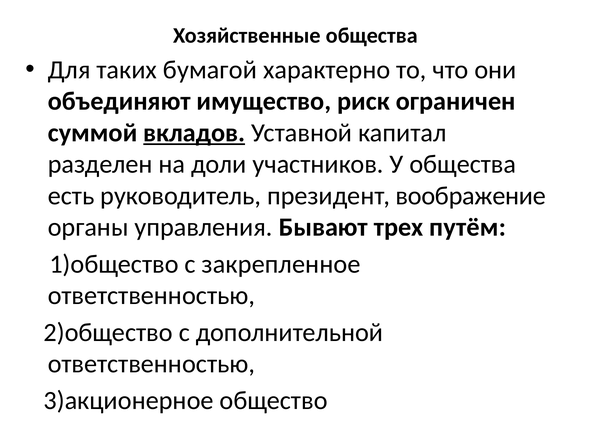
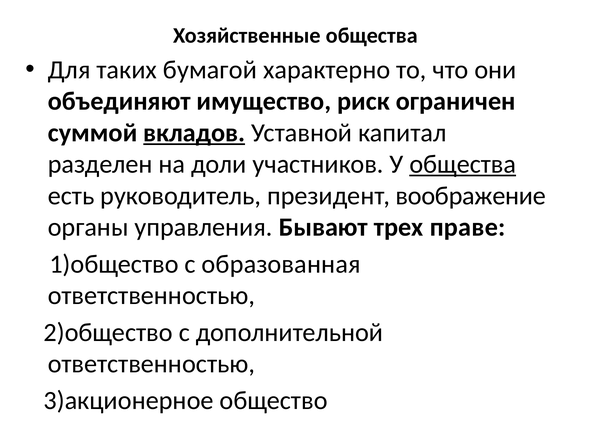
общества underline: none -> present (463, 164)
путём: путём -> праве (468, 227)
закрепленное: закрепленное -> образованная (281, 264)
